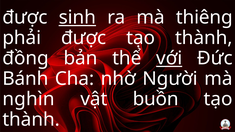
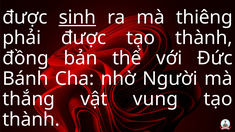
với underline: present -> none (169, 58)
nghìn: nghìn -> thắng (29, 99)
buồn: buồn -> vung (155, 99)
